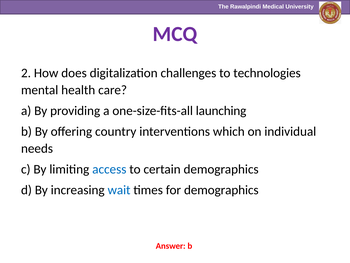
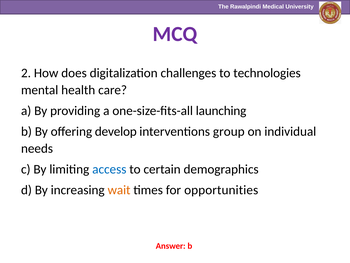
country: country -> develop (116, 131)
which: which -> group (229, 131)
wait colour: blue -> orange (119, 190)
for demographics: demographics -> opportunities (221, 190)
